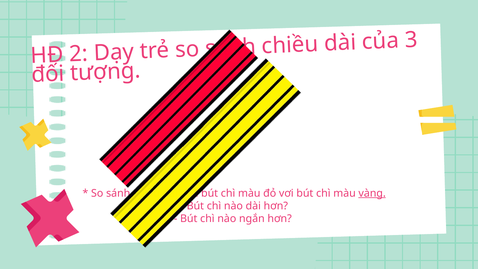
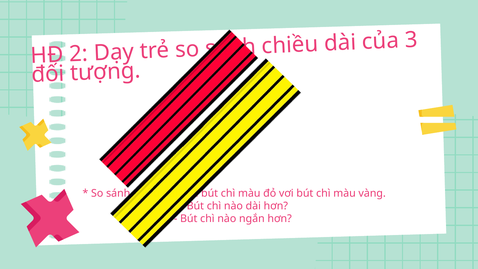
vàng underline: present -> none (372, 193)
